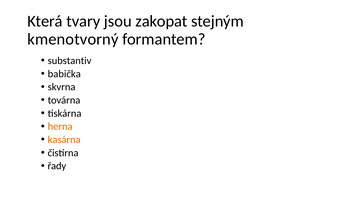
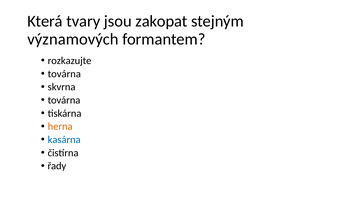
kmenotvorný: kmenotvorný -> významových (73, 39)
substantiv: substantiv -> rozkazujte (70, 61)
babička: babička -> továrna (64, 74)
kasárna colour: orange -> blue (64, 140)
